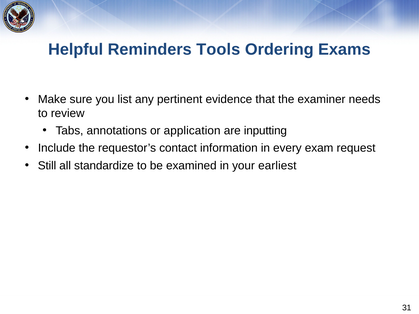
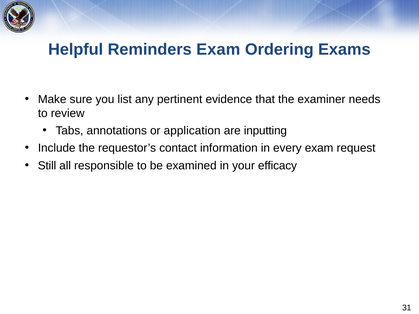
Reminders Tools: Tools -> Exam (218, 49)
standardize: standardize -> responsible (104, 166)
earliest: earliest -> efficacy (277, 166)
